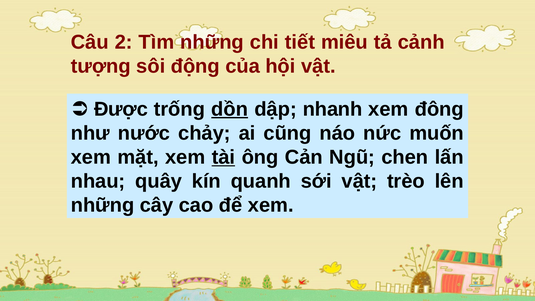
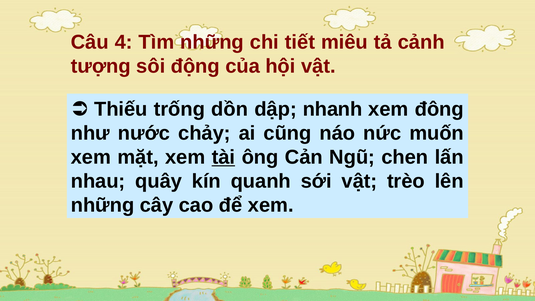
2: 2 -> 4 (124, 42)
Được: Được -> Thiếu (121, 109)
dồn underline: present -> none (230, 109)
